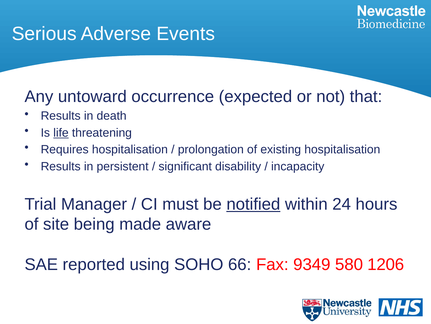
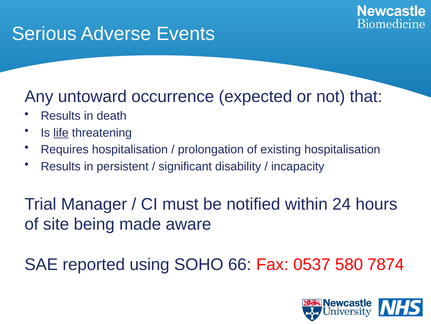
notified underline: present -> none (253, 204)
9349: 9349 -> 0537 (312, 264)
1206: 1206 -> 7874 (386, 264)
